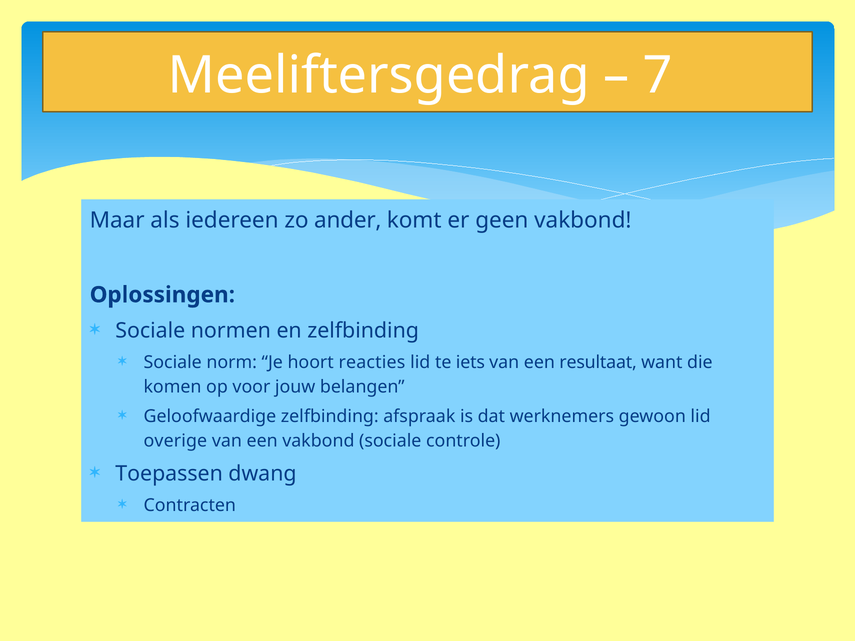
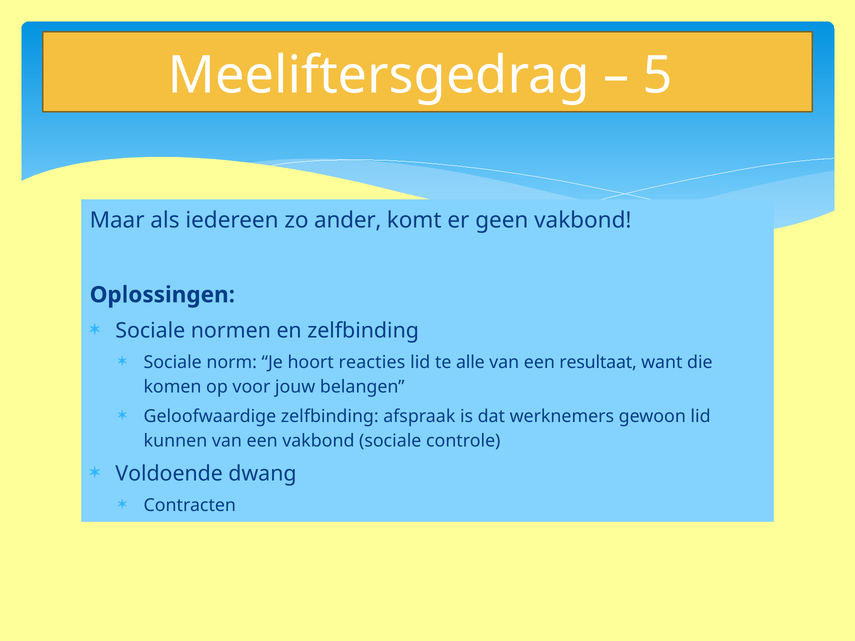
7: 7 -> 5 (658, 75)
iets: iets -> alle (470, 363)
overige: overige -> kunnen (175, 441)
Toepassen: Toepassen -> Voldoende (169, 474)
